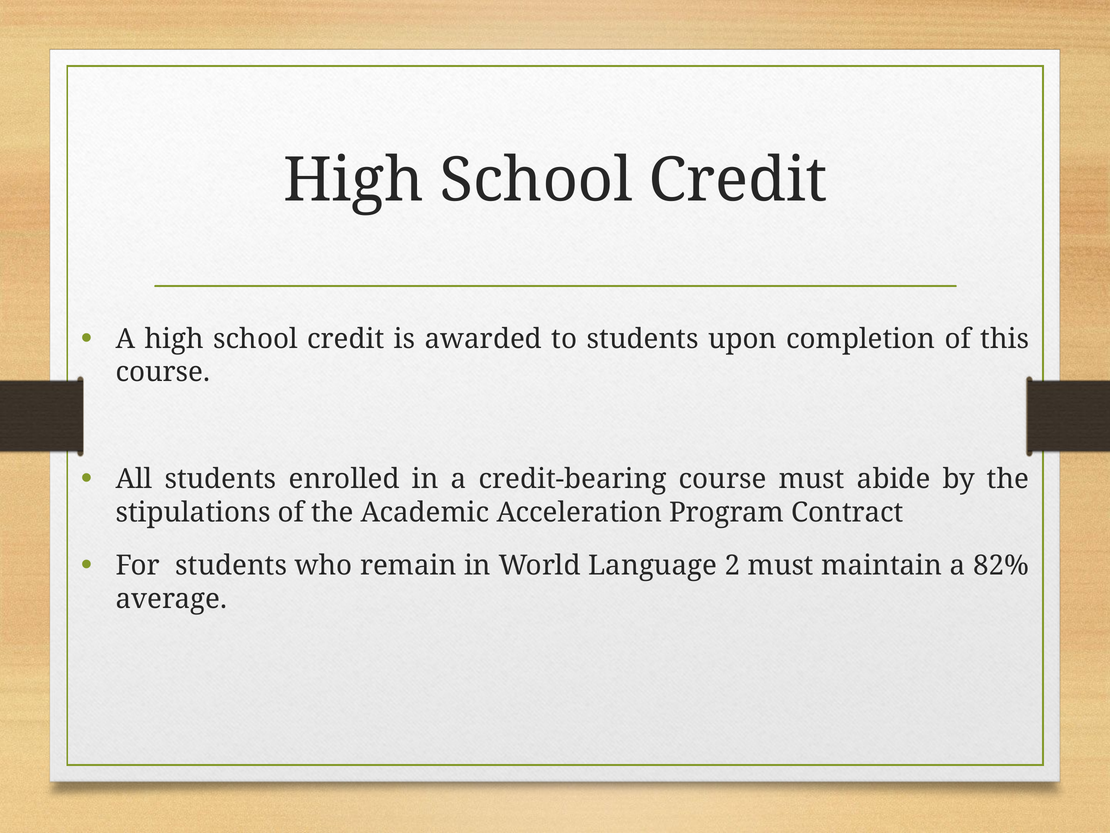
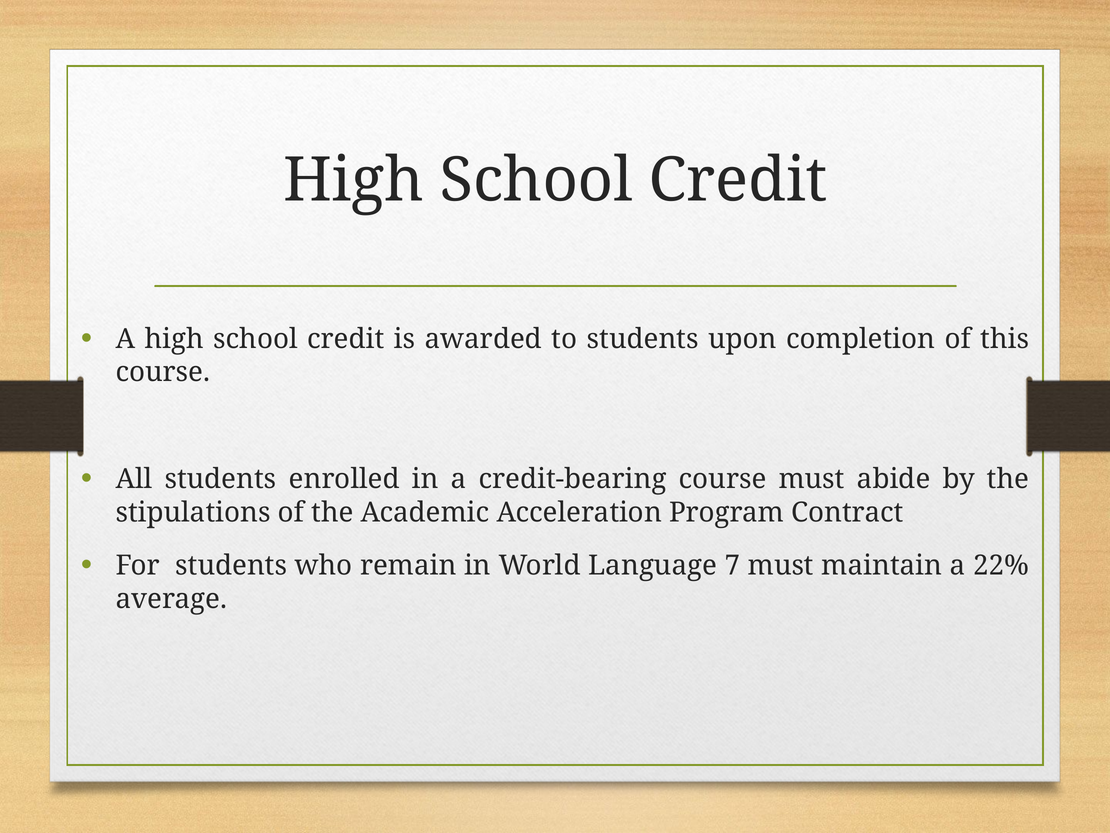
2: 2 -> 7 (732, 565)
82%: 82% -> 22% (1001, 565)
